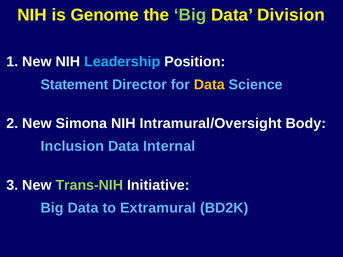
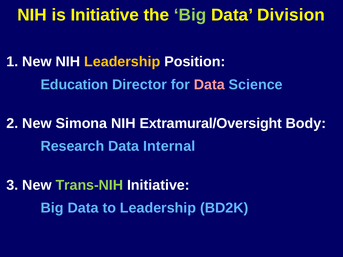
is Genome: Genome -> Initiative (105, 15)
Leadership colour: light blue -> yellow (122, 62)
Statement: Statement -> Education (74, 85)
Data colour: yellow -> pink (209, 85)
Intramural/Oversight: Intramural/Oversight -> Extramural/Oversight (211, 124)
Inclusion: Inclusion -> Research (72, 146)
to Extramural: Extramural -> Leadership (158, 208)
